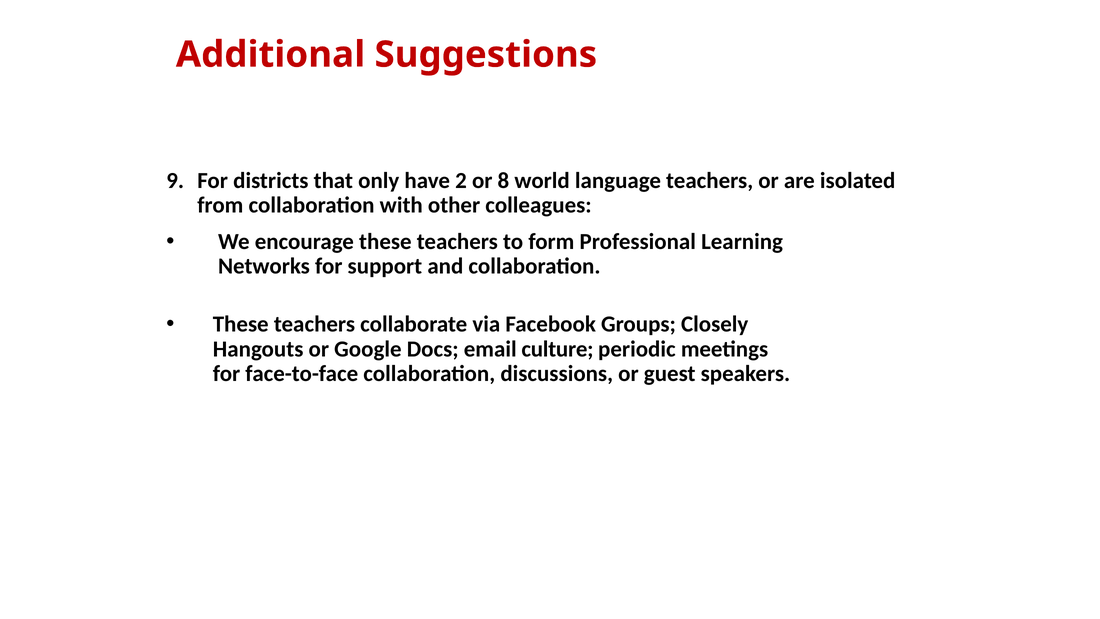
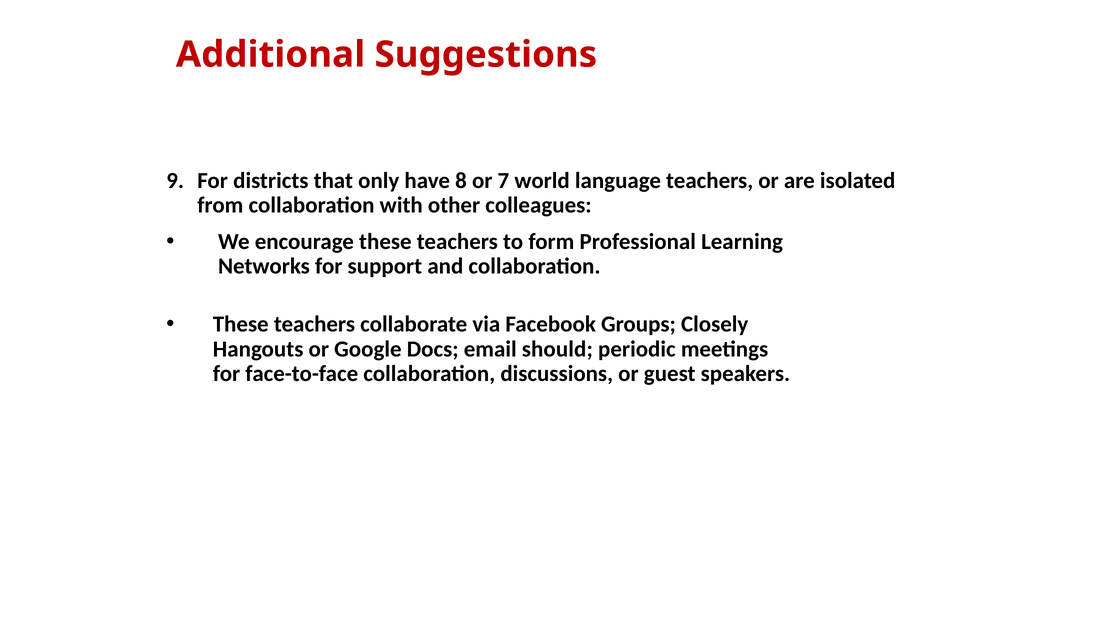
2: 2 -> 8 (461, 180)
8: 8 -> 7 (503, 180)
culture: culture -> should (557, 349)
